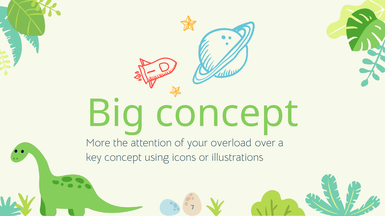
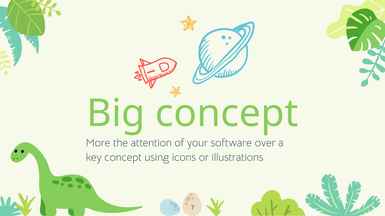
overload: overload -> software (231, 143)
